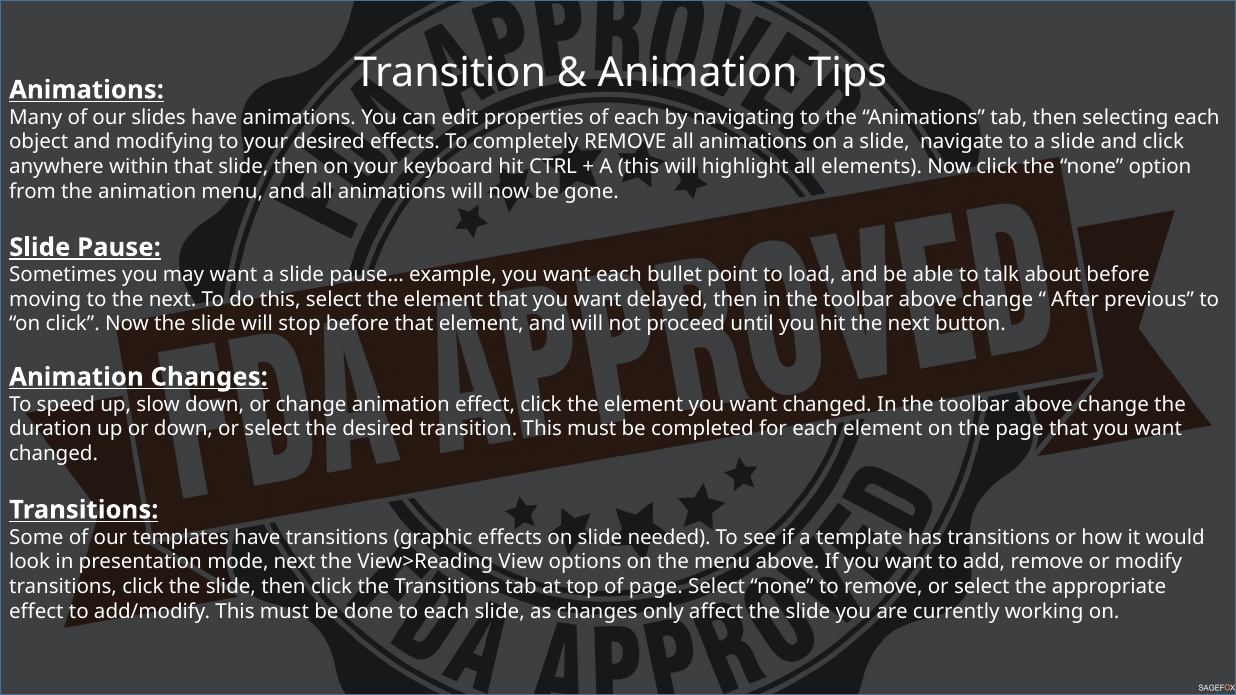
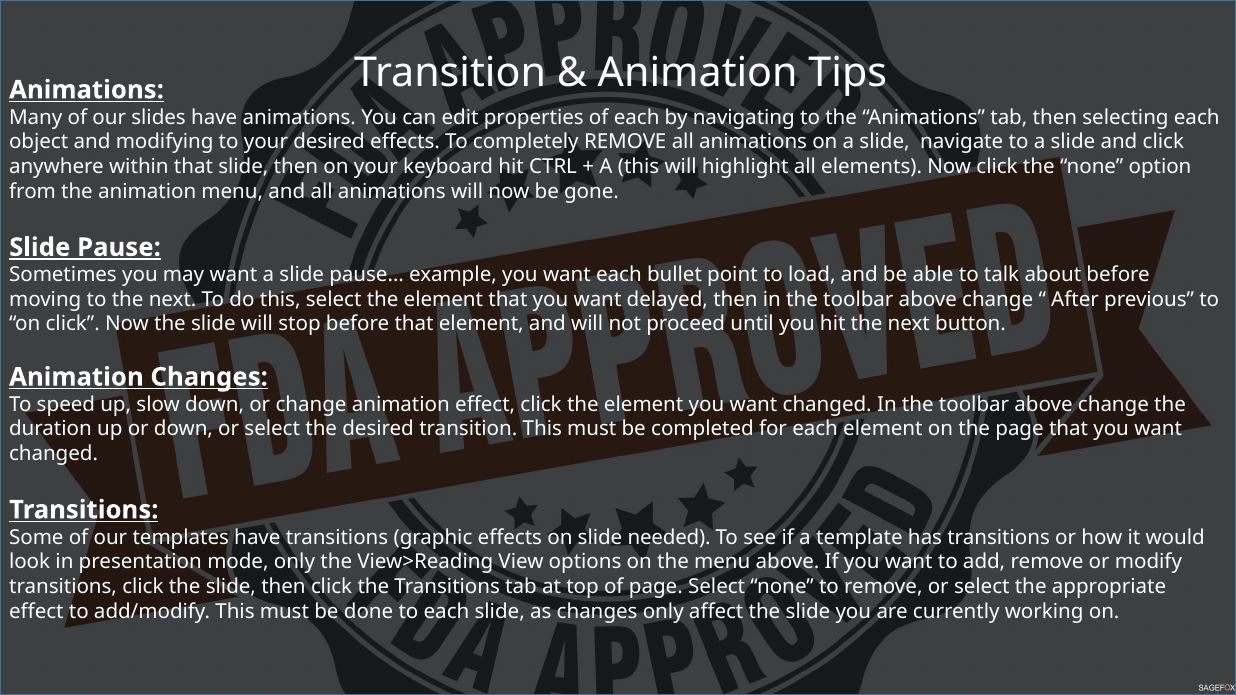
mode next: next -> only (294, 562)
